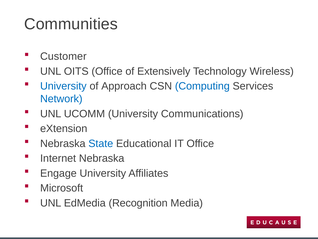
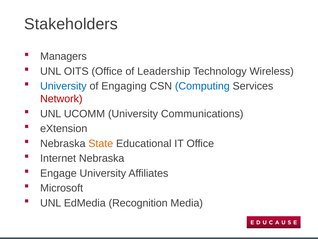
Communities: Communities -> Stakeholders (71, 24)
Customer: Customer -> Managers (63, 56)
Extensively: Extensively -> Leadership (164, 71)
Approach: Approach -> Engaging (124, 86)
Network colour: blue -> red (61, 99)
State colour: blue -> orange (101, 143)
